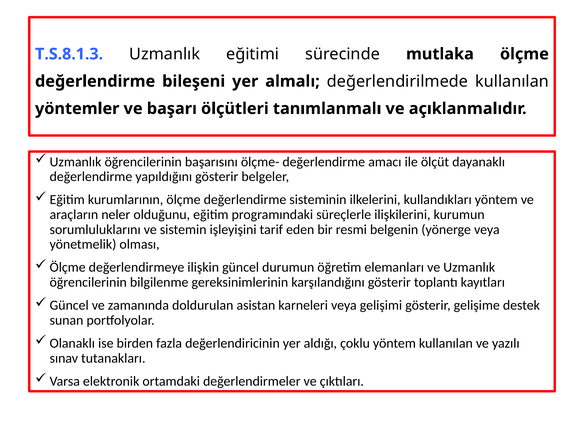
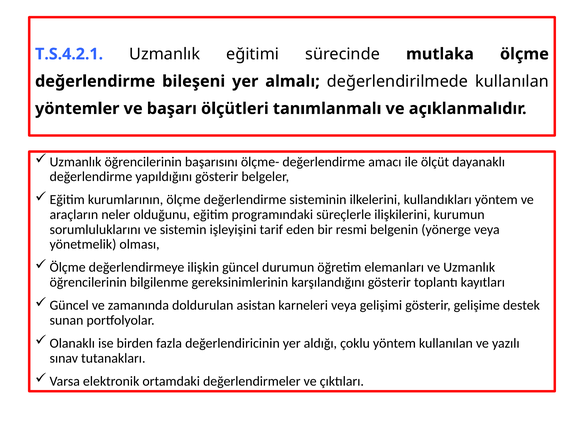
T.S.8.1.3: T.S.8.1.3 -> T.S.4.2.1 (69, 54)
